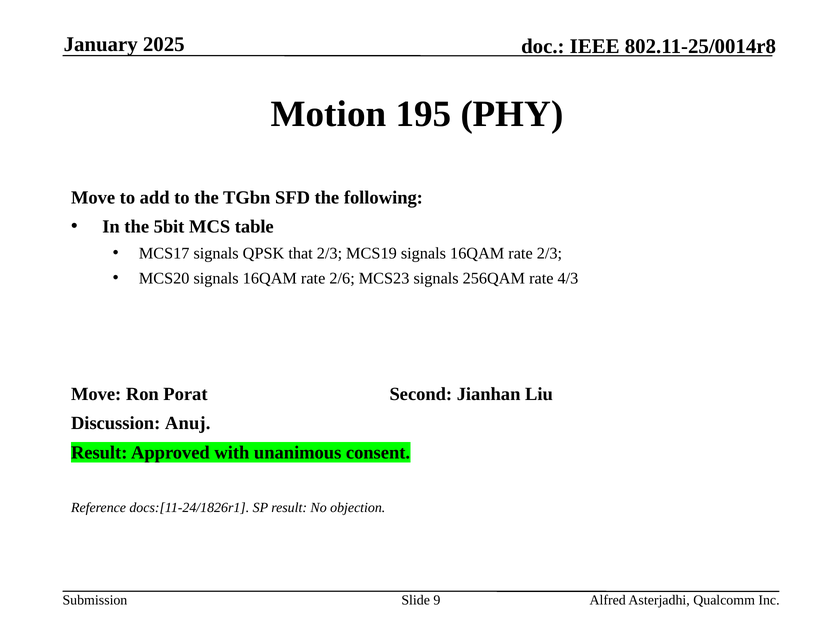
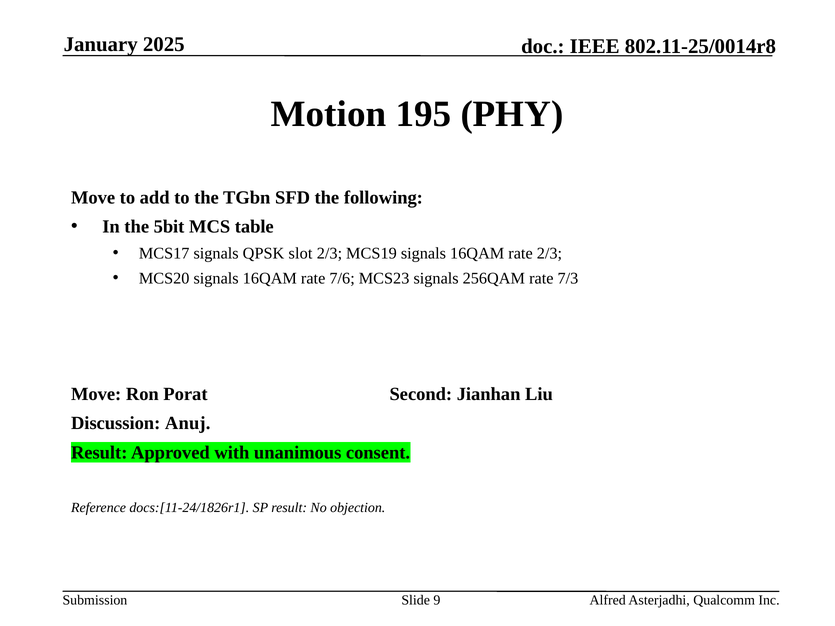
that: that -> slot (301, 253)
2/6: 2/6 -> 7/6 (342, 279)
4/3: 4/3 -> 7/3 (568, 279)
